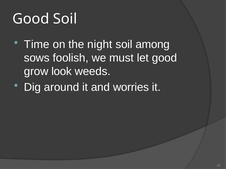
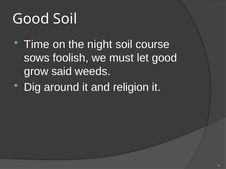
among: among -> course (153, 44)
look: look -> said (62, 72)
worries: worries -> religion (131, 87)
